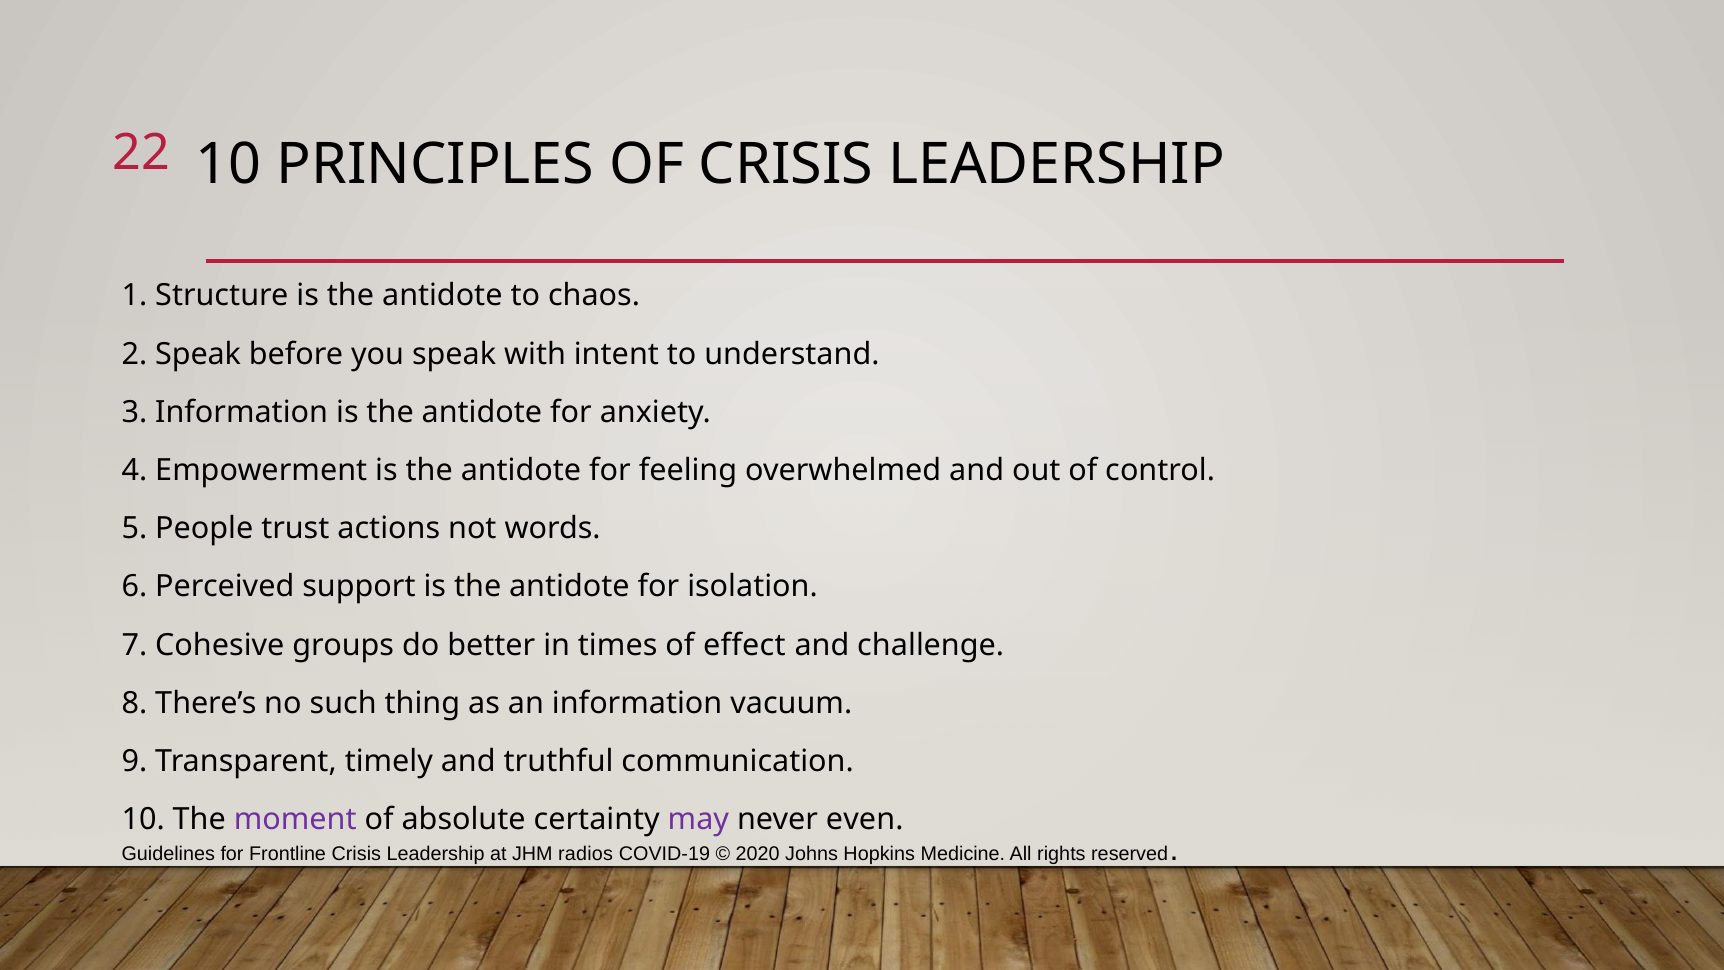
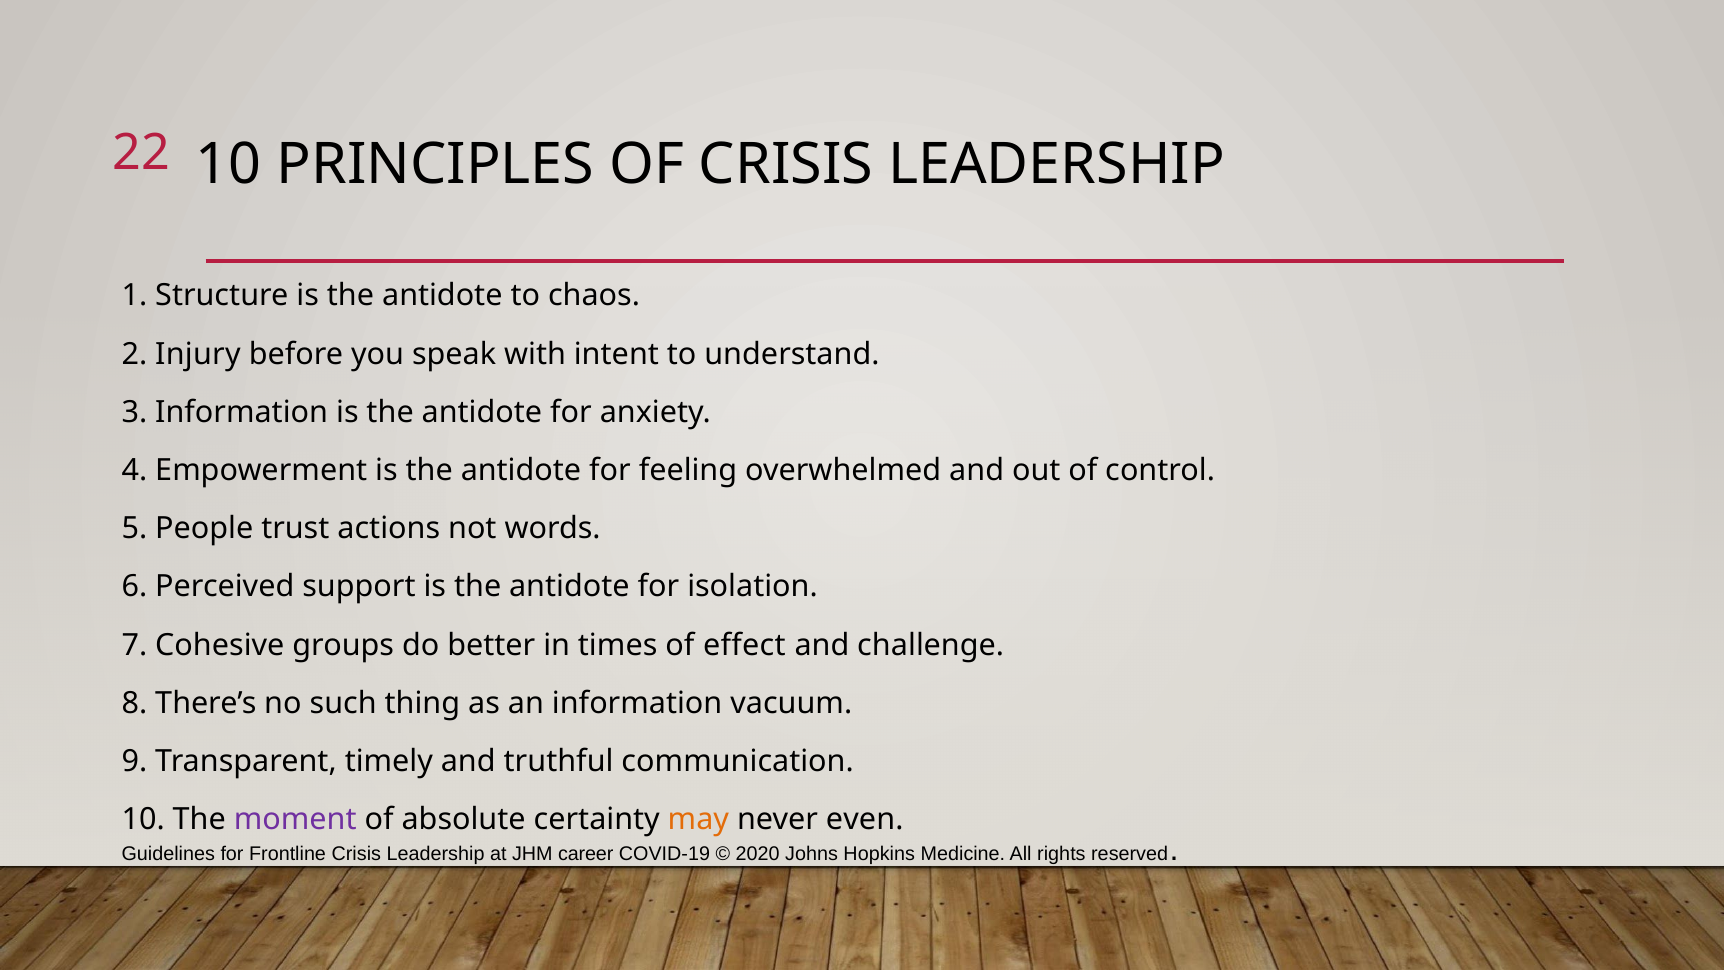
2 Speak: Speak -> Injury (198, 354)
may colour: purple -> orange (698, 819)
radios: radios -> career (586, 854)
